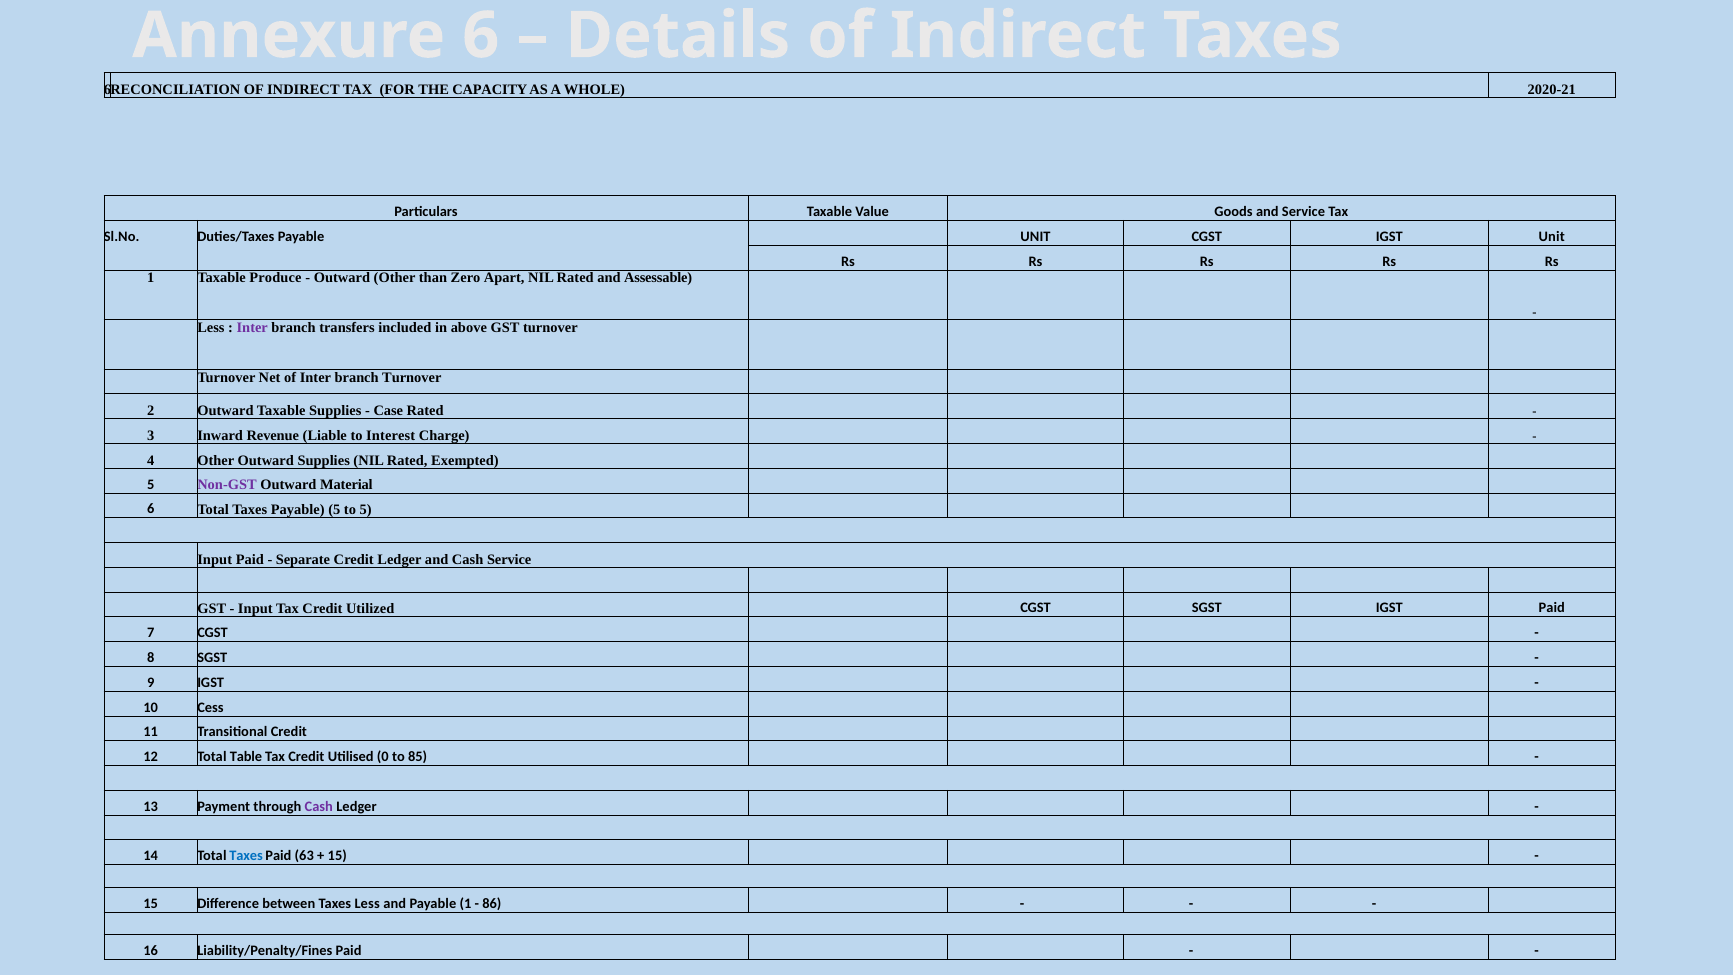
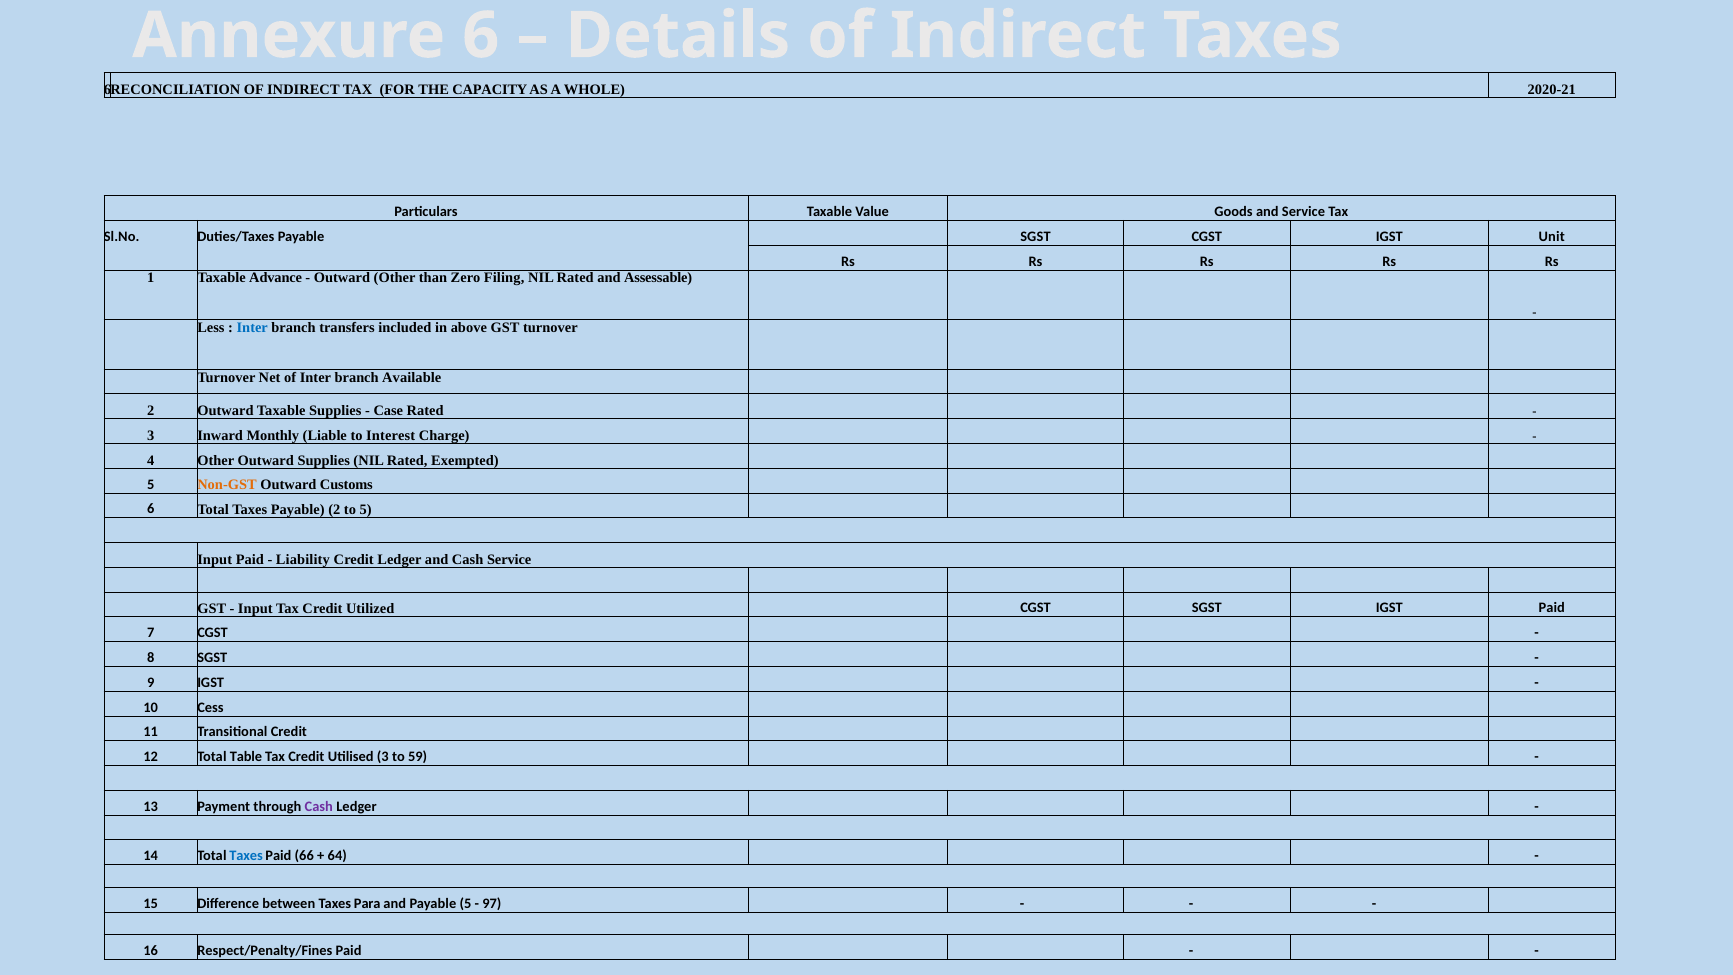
Payable UNIT: UNIT -> SGST (1035, 236)
Produce: Produce -> Advance (276, 278)
Apart: Apart -> Filing (504, 278)
Inter colour: purple -> blue (252, 328)
branch Turnover: Turnover -> Available (412, 377)
Revenue: Revenue -> Monthly (273, 436)
Non-GST colour: purple -> orange (227, 485)
Material: Material -> Customs (346, 485)
Payable 5: 5 -> 2 (334, 510)
Separate: Separate -> Liability (303, 559)
Utilised 0: 0 -> 3 (383, 757)
85: 85 -> 59 (418, 757)
63: 63 -> 66 (304, 856)
15: 15 -> 64 (337, 856)
Taxes Less: Less -> Para (367, 903)
Payable 1: 1 -> 5 (465, 903)
86: 86 -> 97 (492, 903)
Liability/Penalty/Fines: Liability/Penalty/Fines -> Respect/Penalty/Fines (265, 951)
